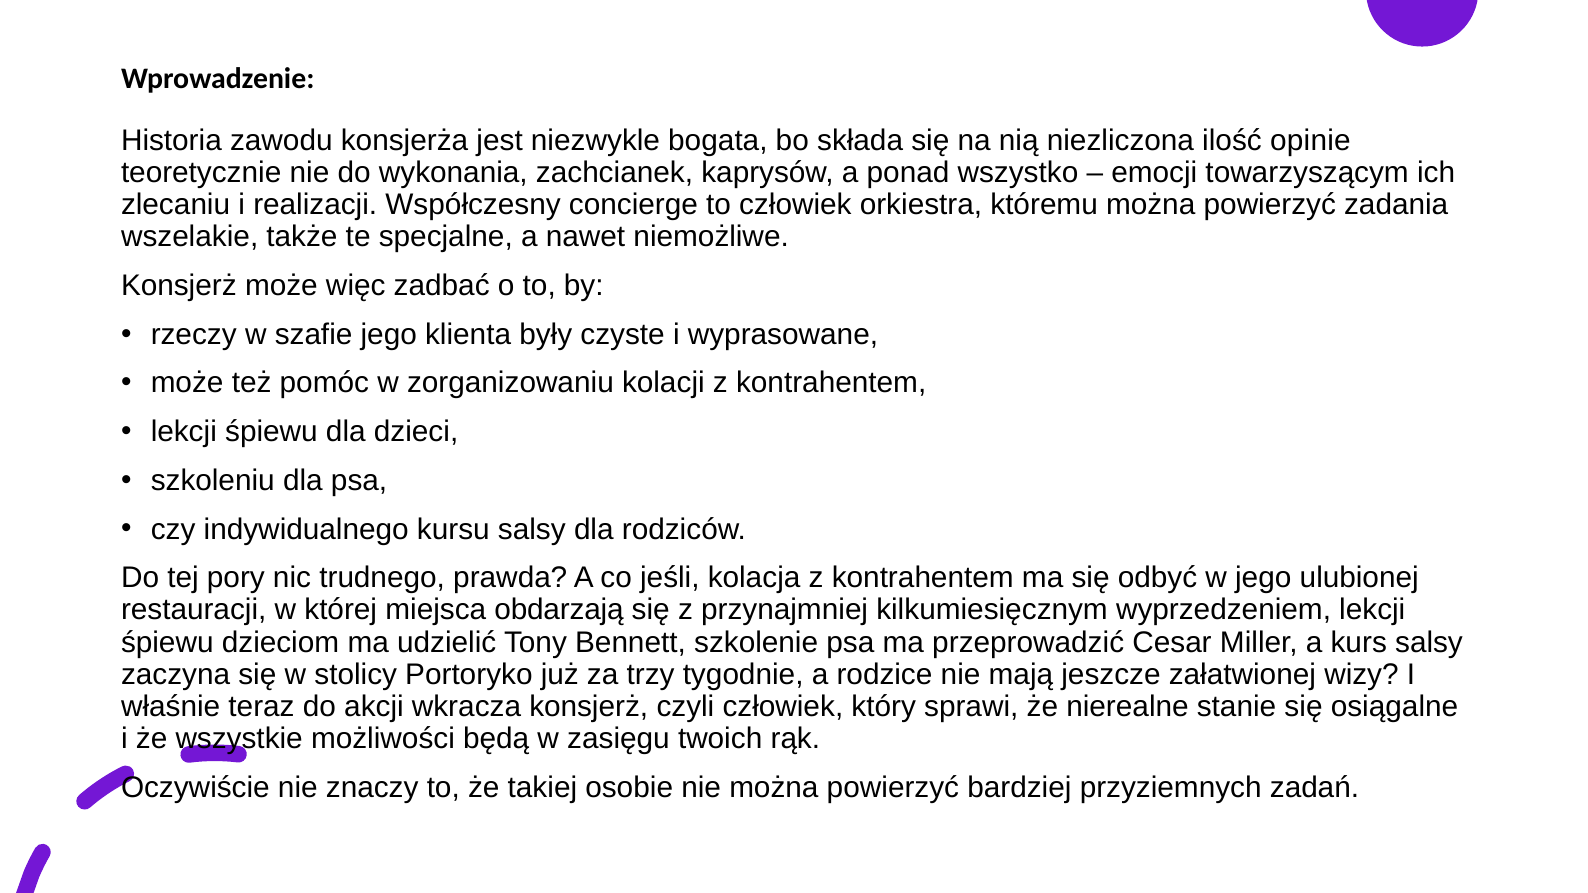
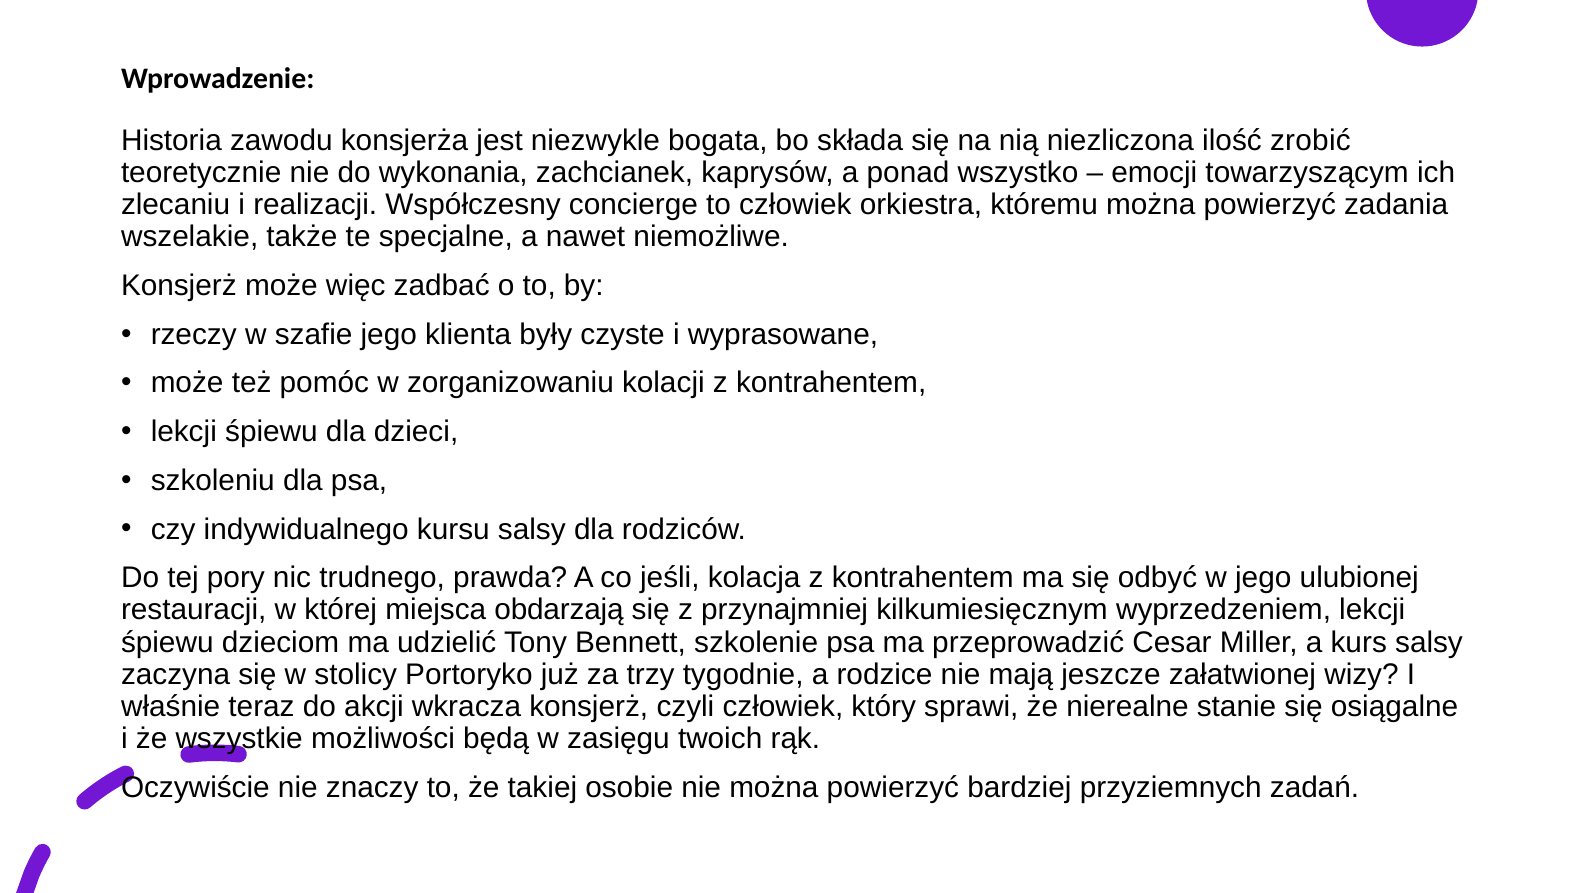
opinie: opinie -> zrobić (1310, 141)
